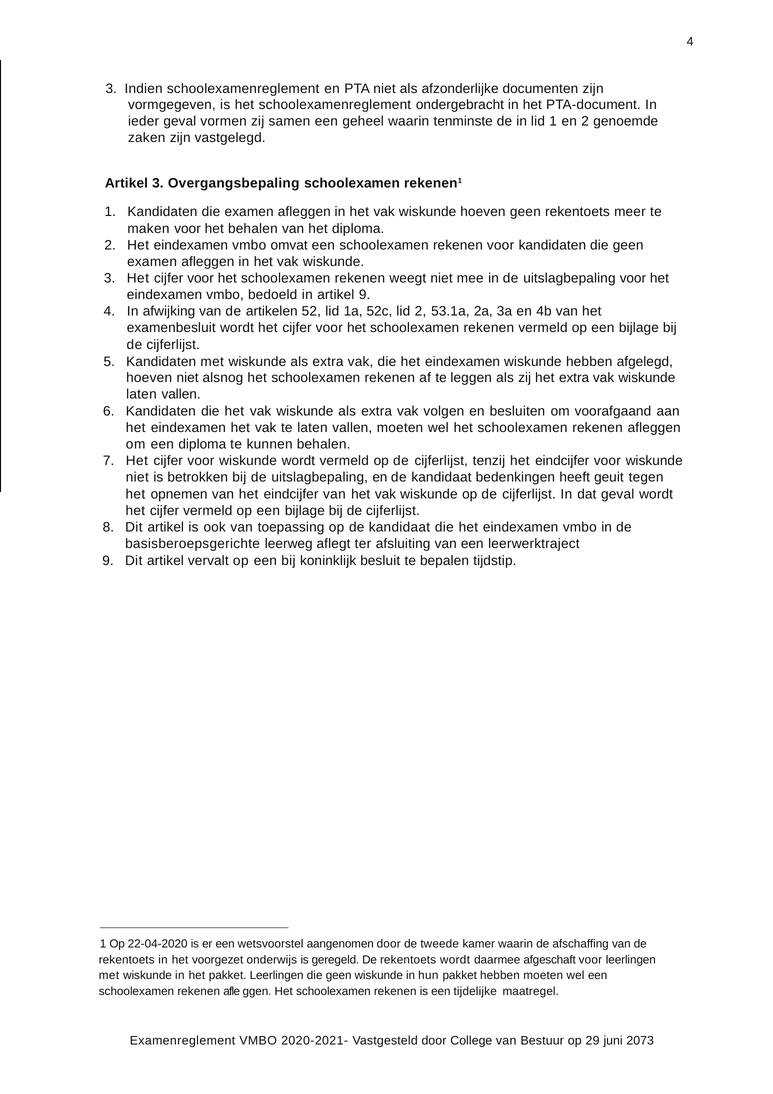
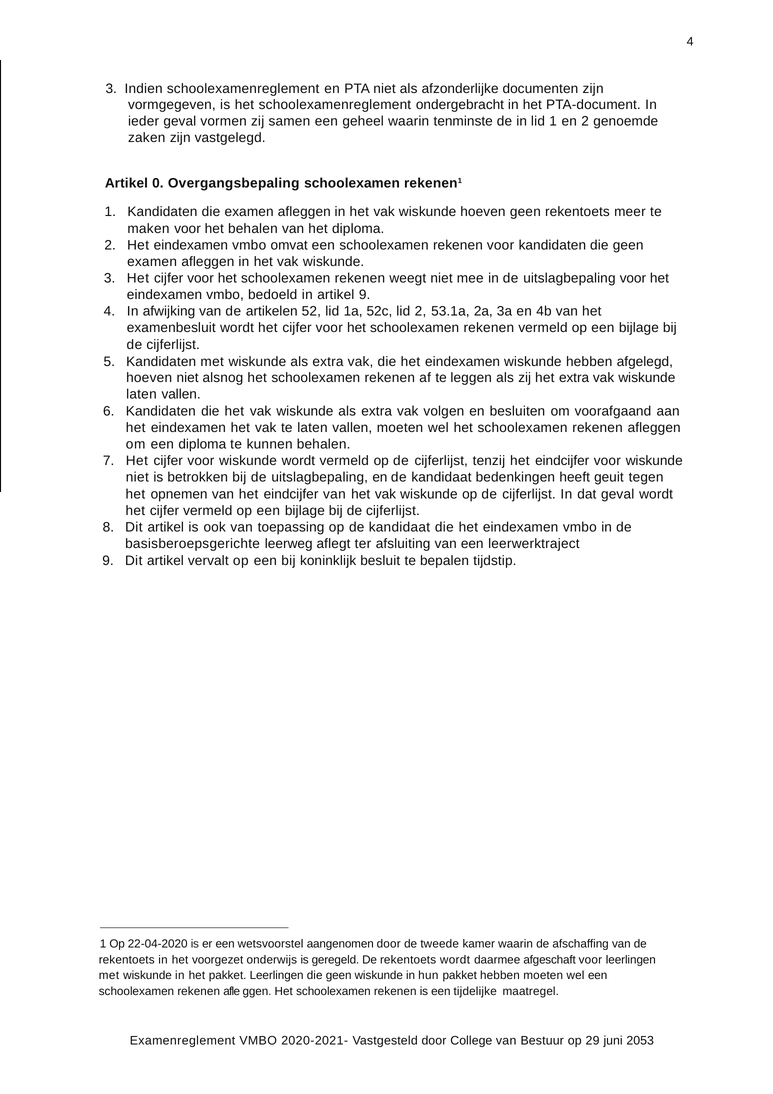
Artikel 3: 3 -> 0 (158, 183)
2073: 2073 -> 2053 (640, 1040)
